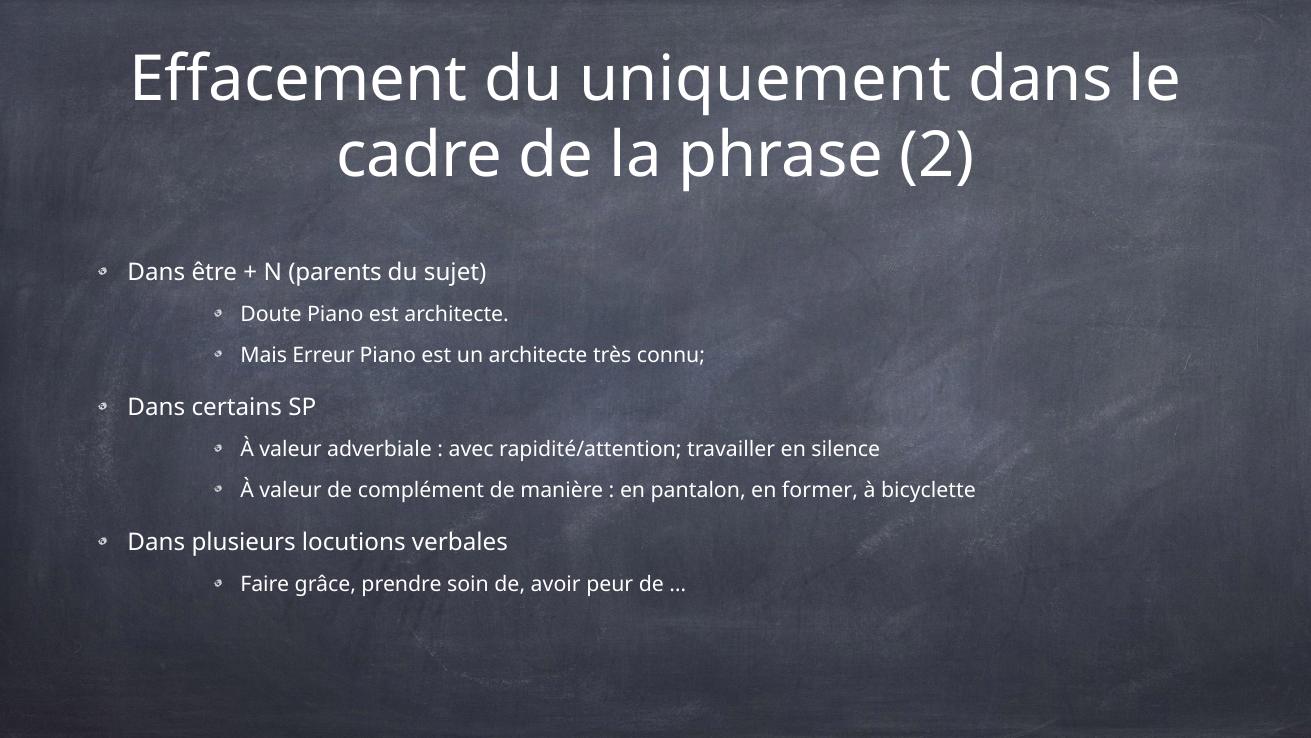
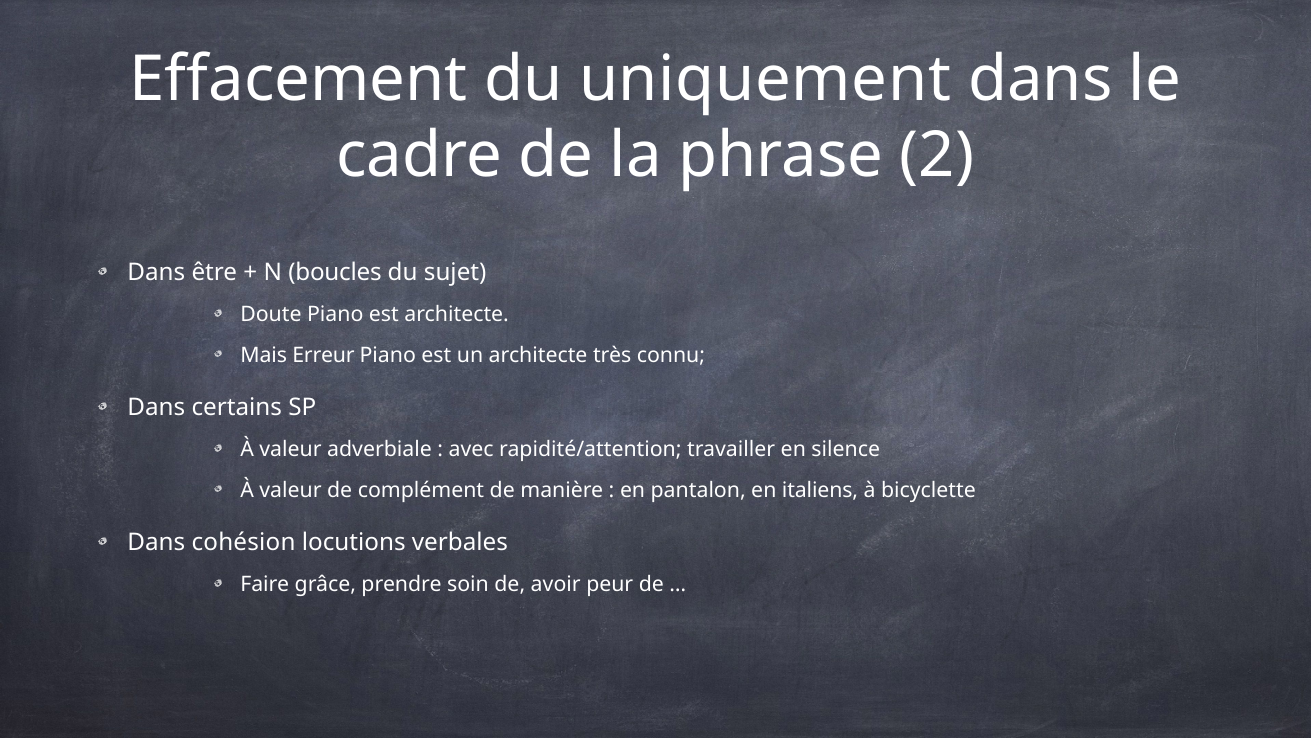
parents: parents -> boucles (335, 272)
former: former -> italiens (820, 490)
plusieurs: plusieurs -> cohésion (244, 542)
